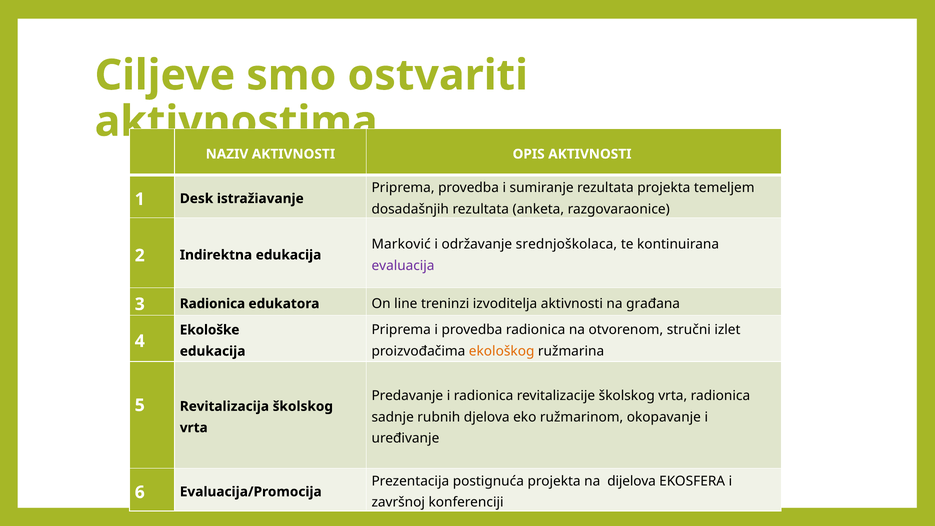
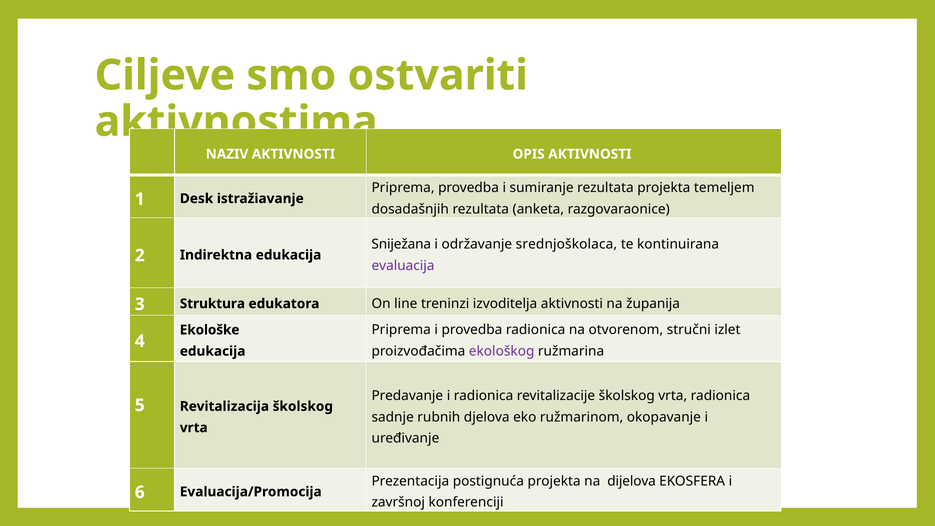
Marković: Marković -> Sniježana (401, 244)
Radionica: Radionica -> Struktura (212, 304)
građana: građana -> županija (653, 304)
ekološkog colour: orange -> purple (502, 351)
